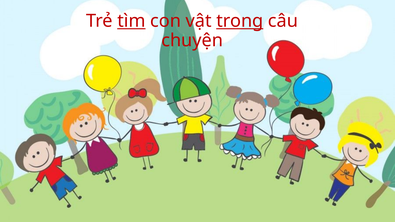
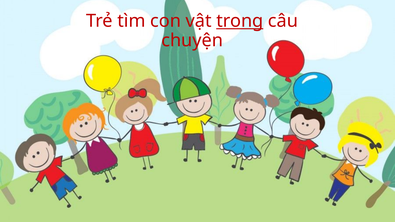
tìm underline: present -> none (131, 21)
